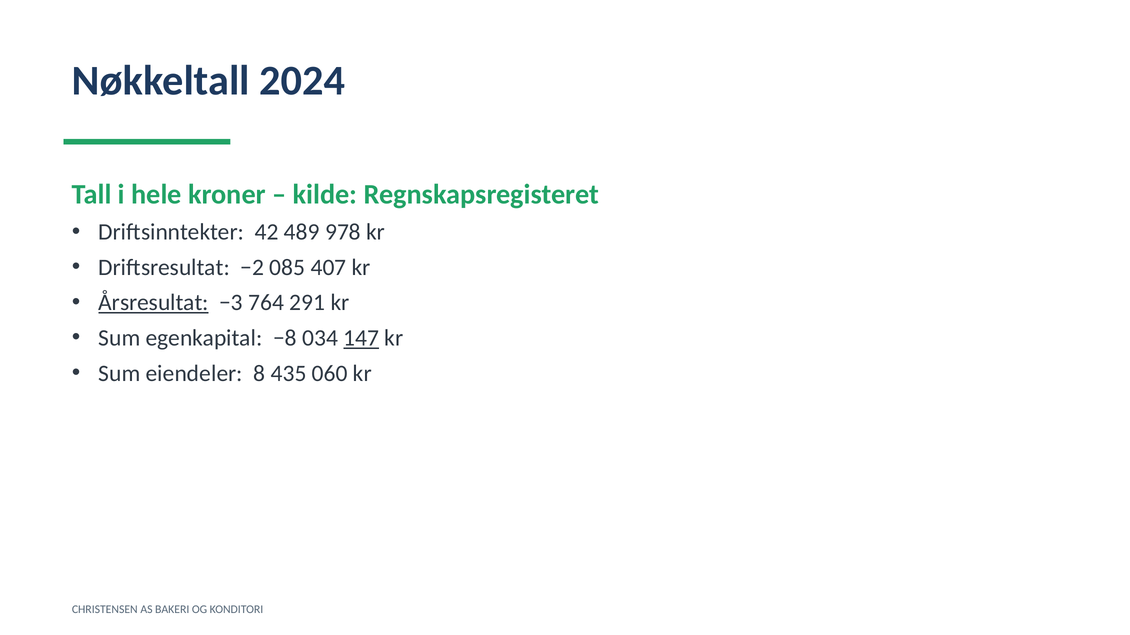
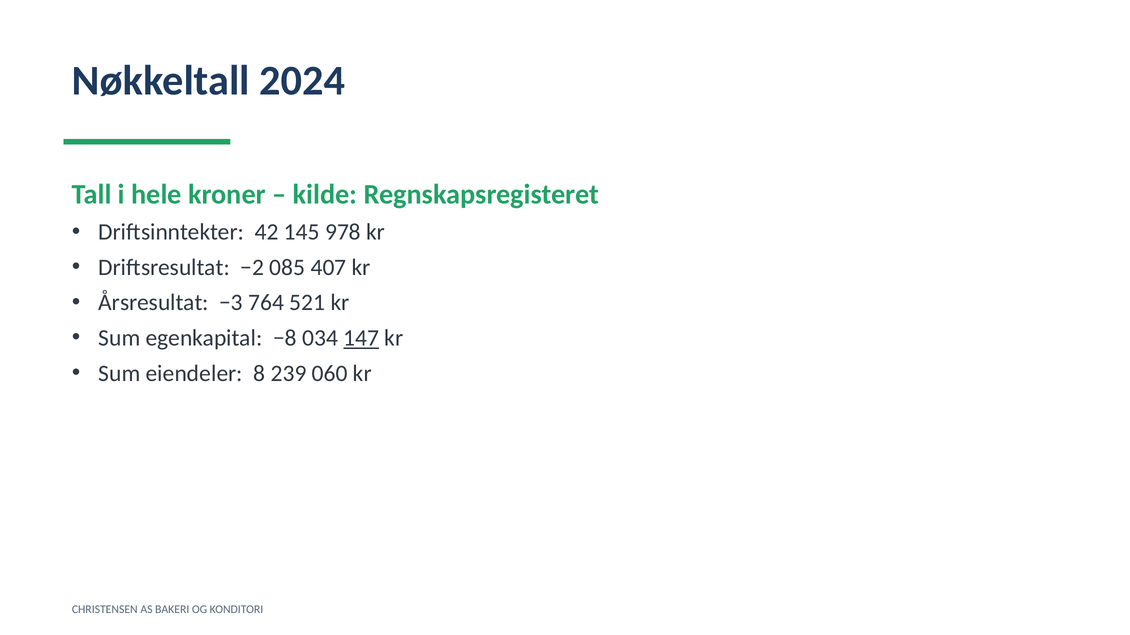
489: 489 -> 145 (302, 232)
Årsresultat underline: present -> none (154, 303)
291: 291 -> 521 (307, 303)
435: 435 -> 239 (289, 374)
